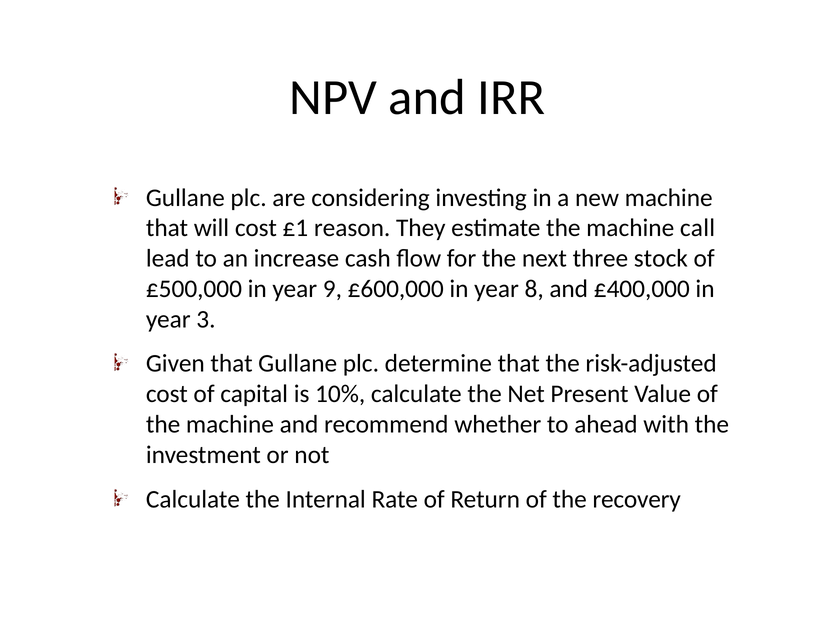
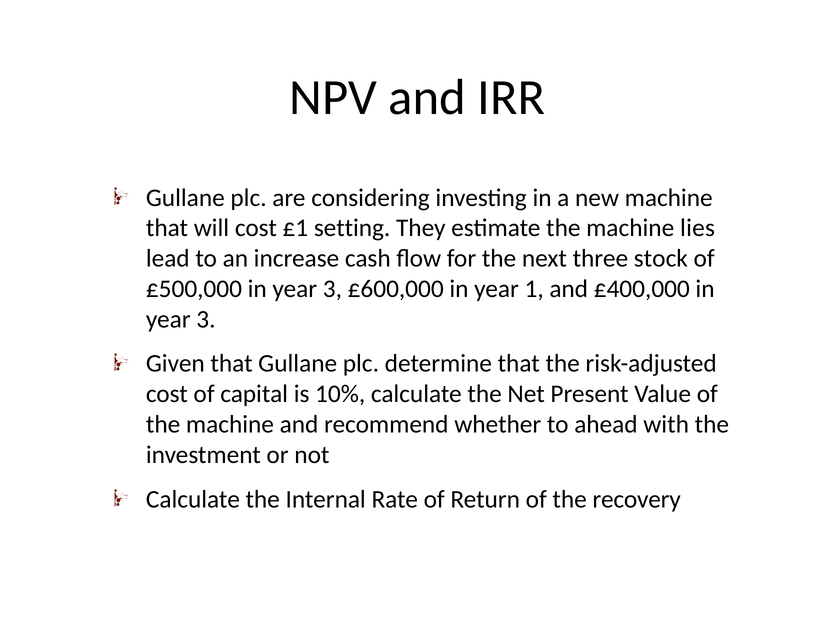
reason: reason -> setting (352, 228)
call: call -> lies (698, 228)
£500,000 in year 9: 9 -> 3 (332, 289)
8: 8 -> 1 (534, 289)
